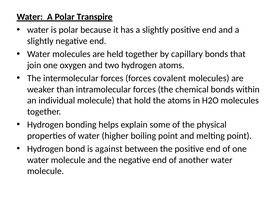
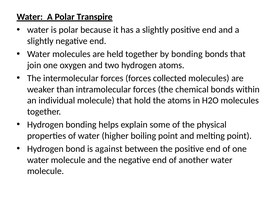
by capillary: capillary -> bonding (187, 54)
covalent: covalent -> collected (170, 78)
